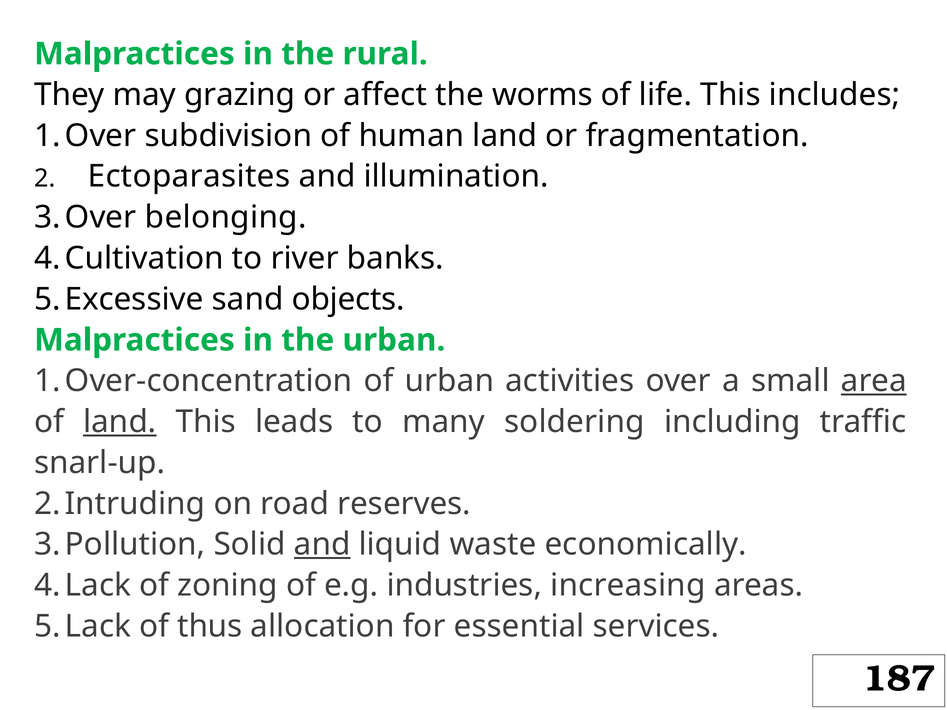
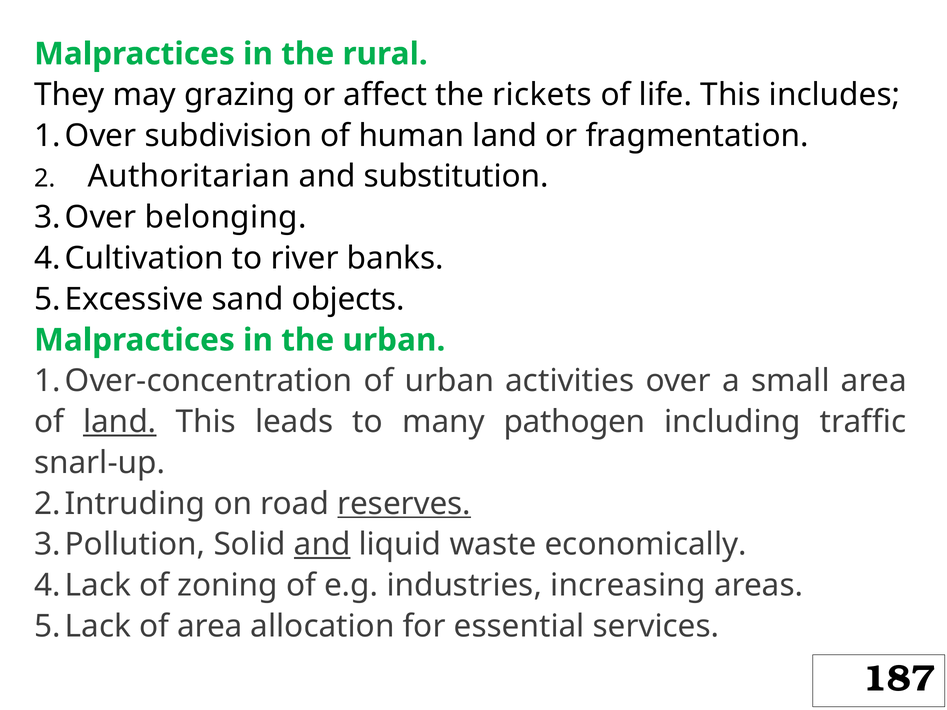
worms: worms -> rickets (542, 95)
Ectoparasites: Ectoparasites -> Authoritarian (189, 177)
illumination: illumination -> substitution (456, 177)
area underline: present -> none (874, 381)
soldering: soldering -> pathogen (575, 422)
reserves underline: none -> present (404, 504)
of thus: thus -> area (210, 627)
